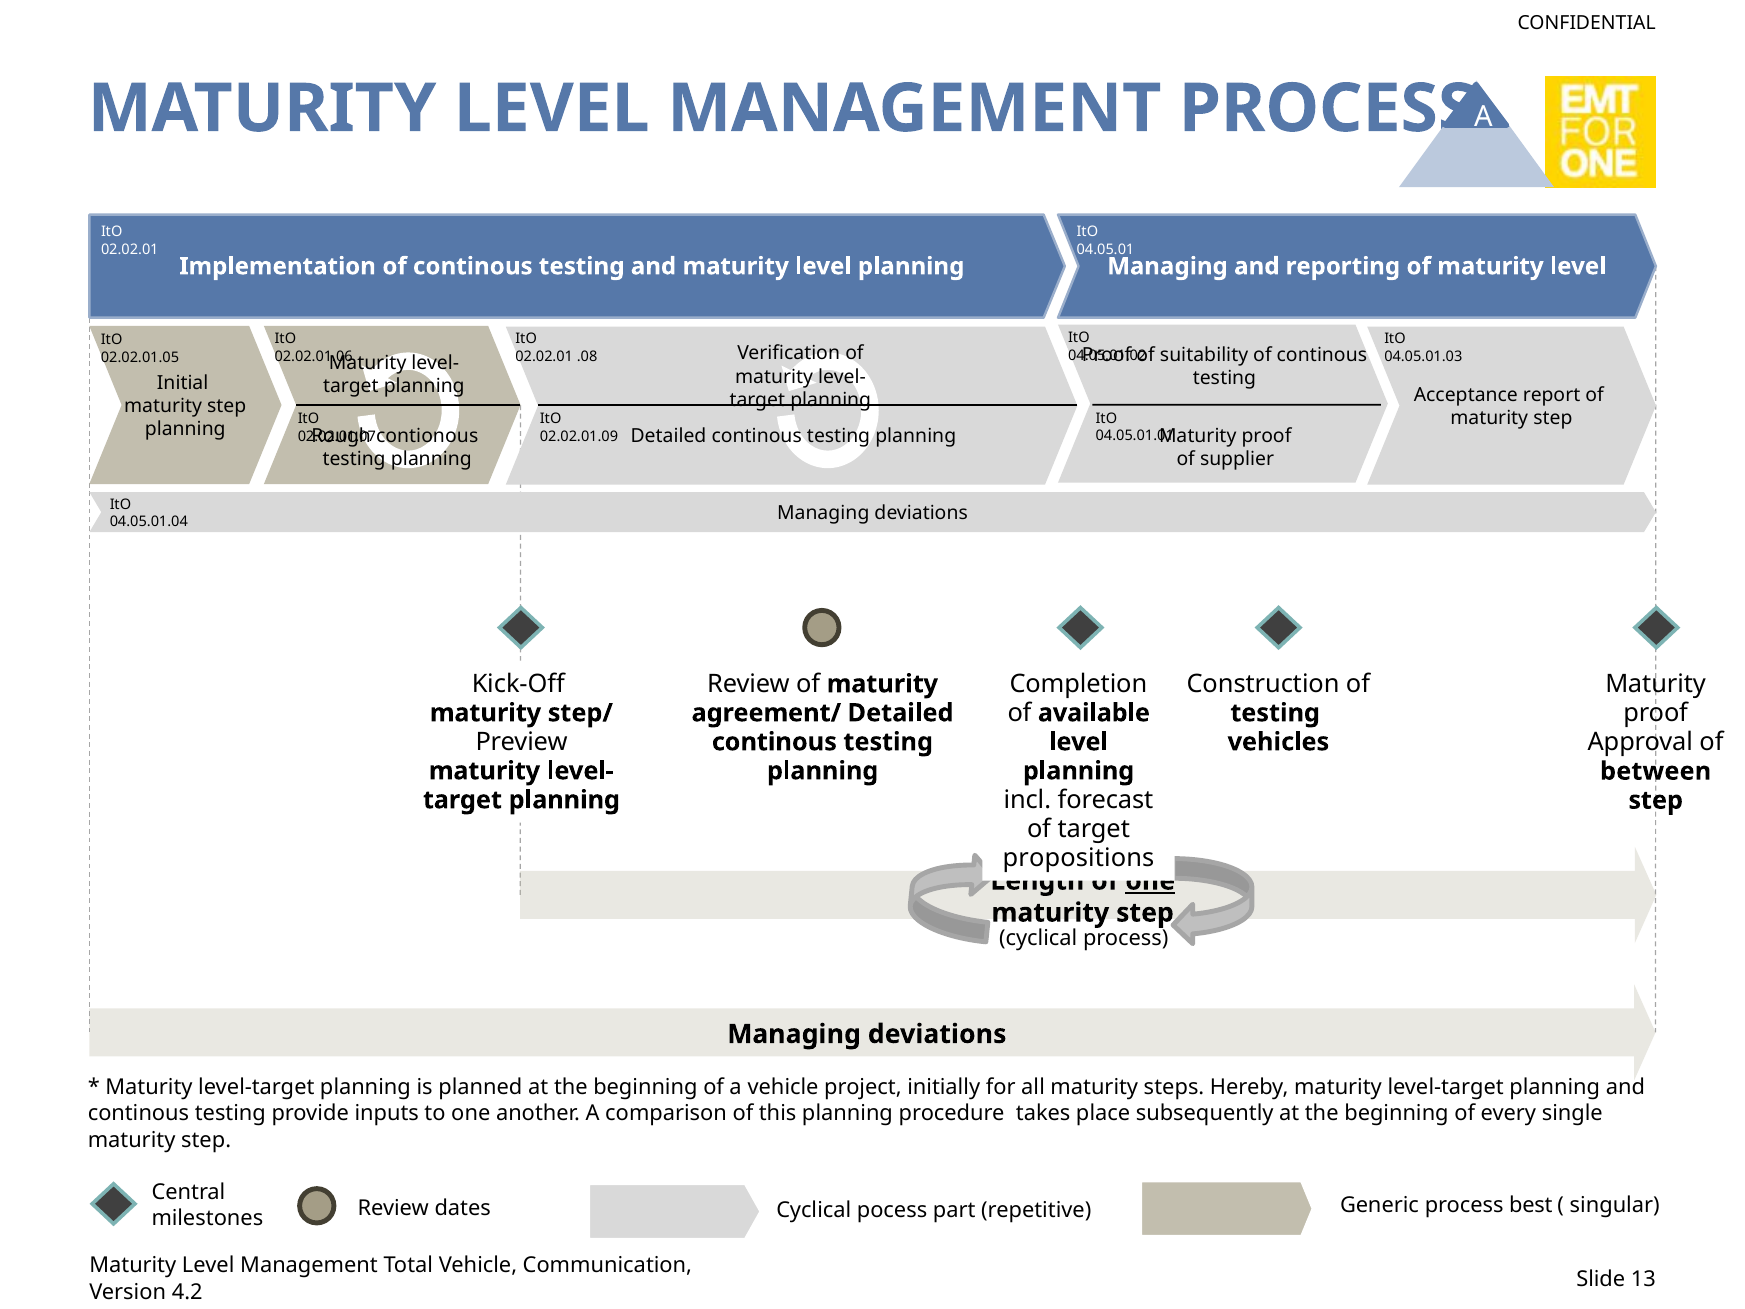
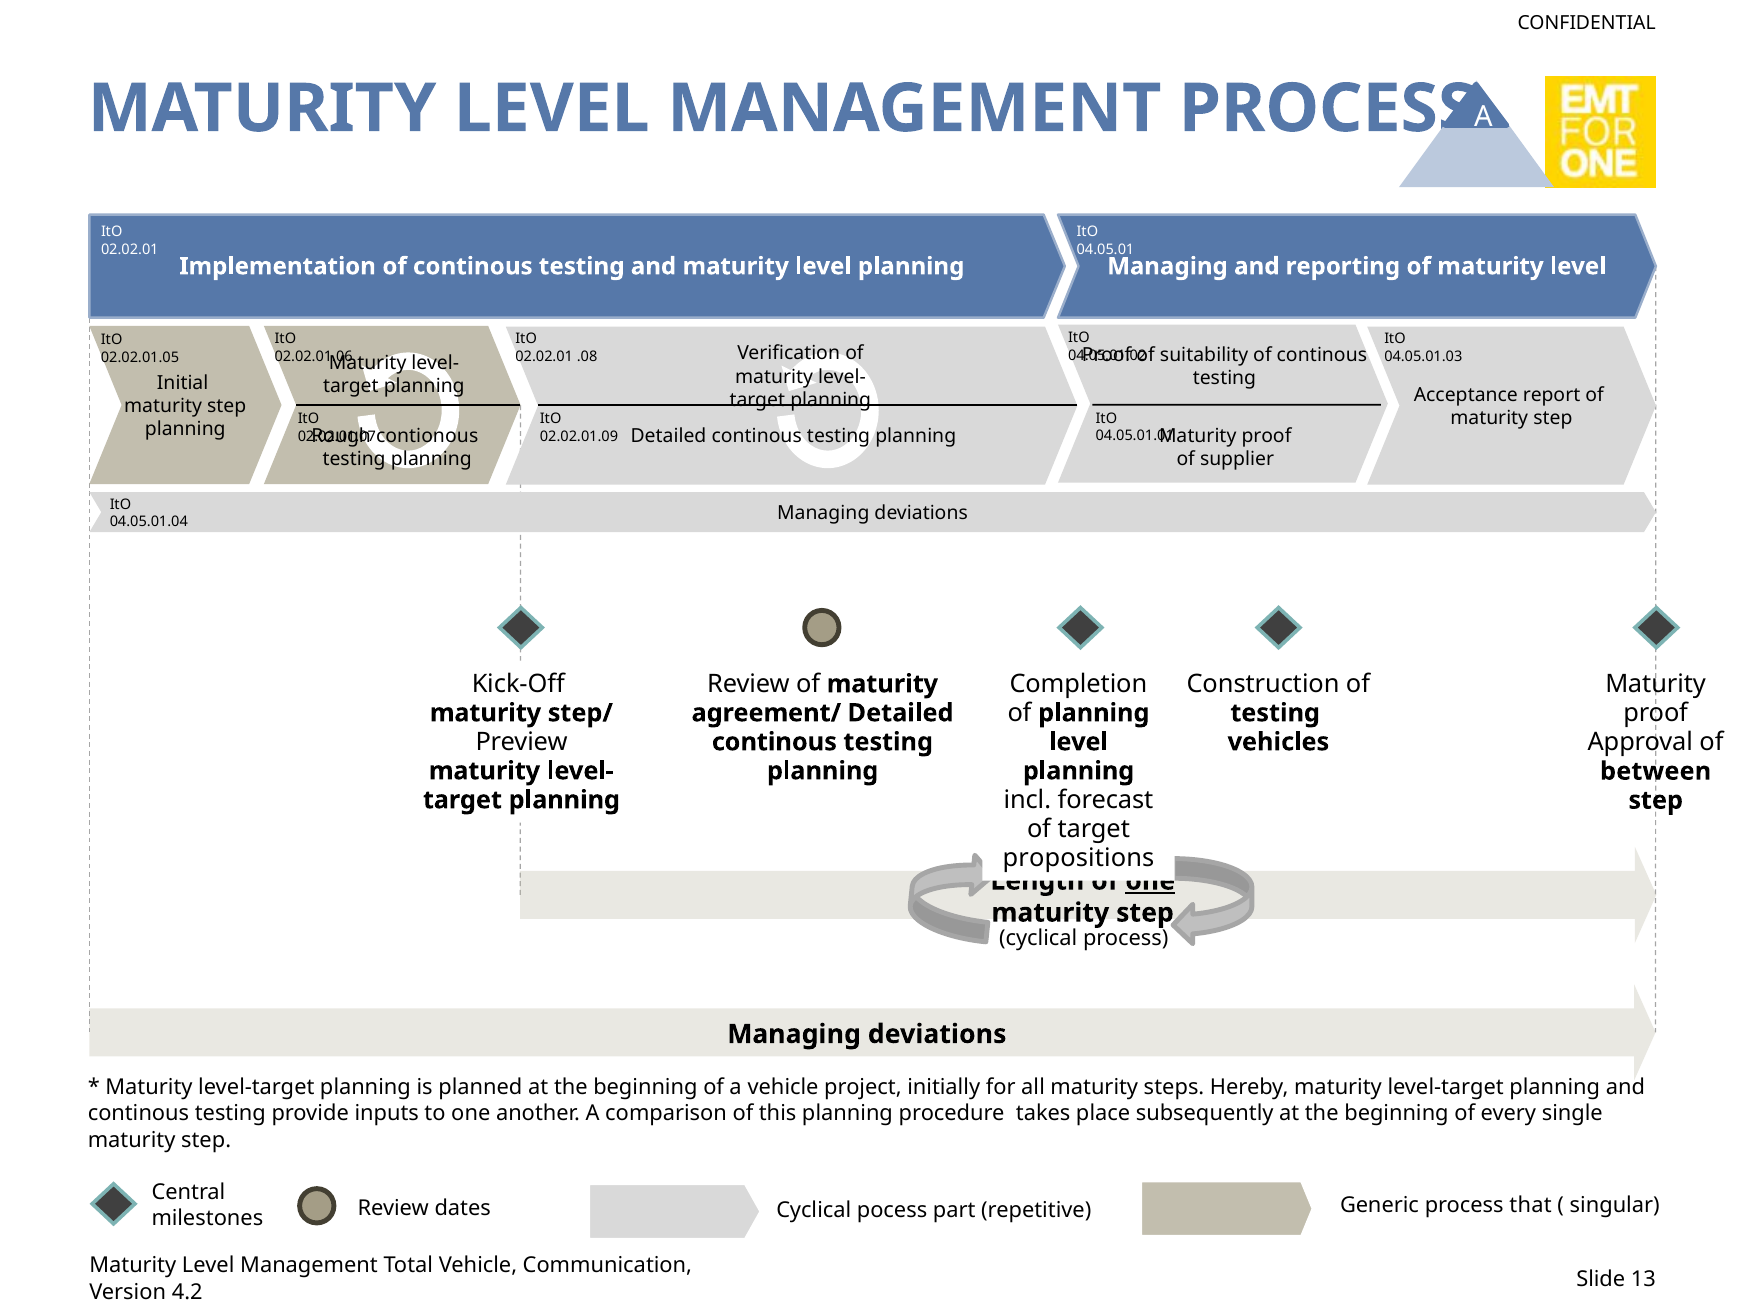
of available: available -> planning (1094, 713)
best: best -> that (1531, 1205)
